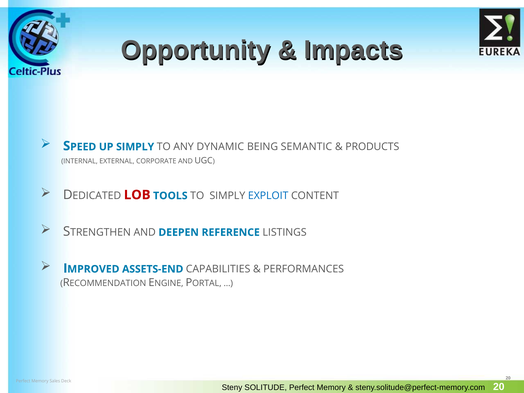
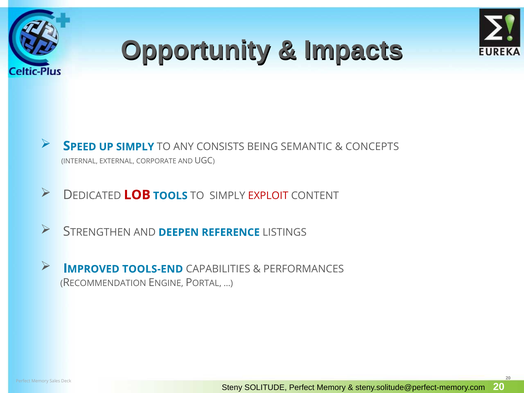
DYNAMIC: DYNAMIC -> CONSISTS (220, 147)
PRODUCTS: PRODUCTS -> CONCEPTS (372, 147)
EXPLOIT colour: blue -> red (268, 196)
ASSETS-END: ASSETS-END -> TOOLS-END (153, 269)
